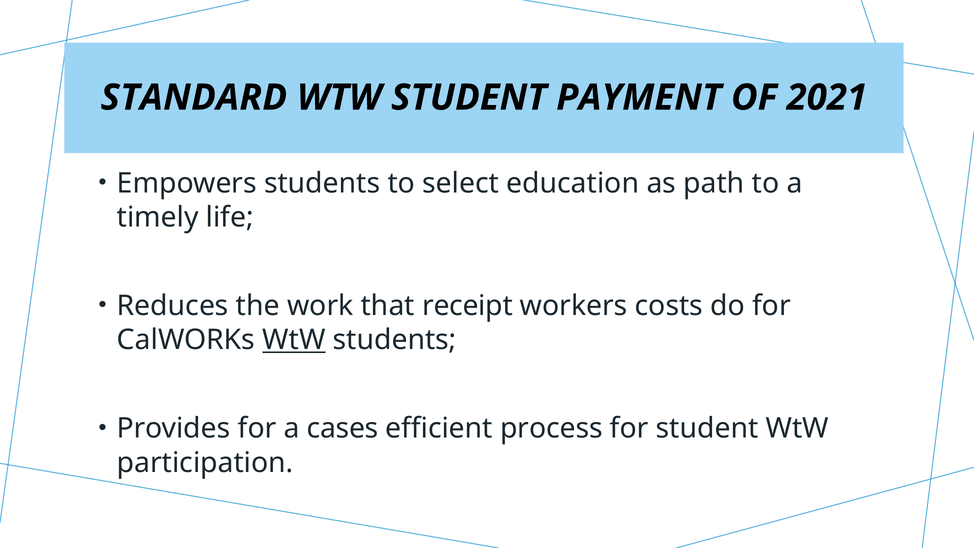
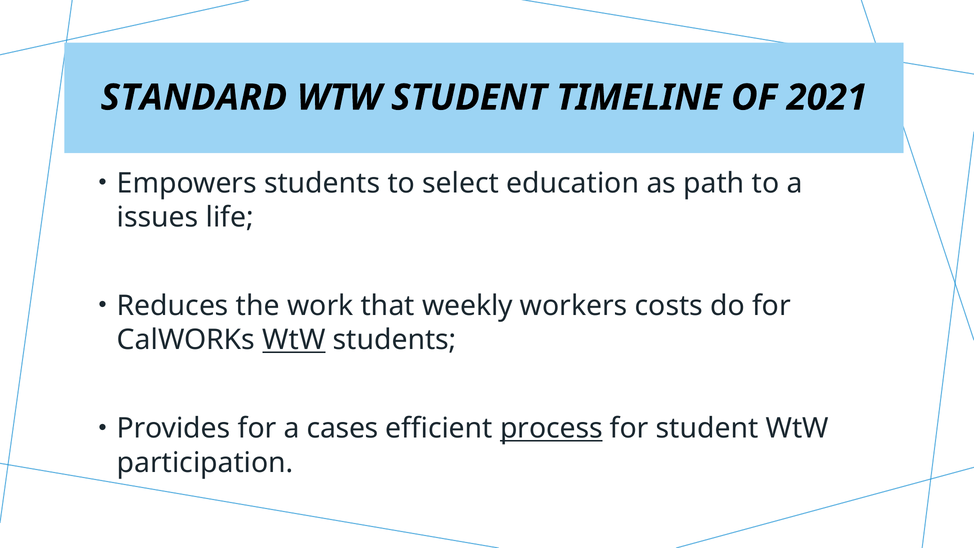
PAYMENT: PAYMENT -> TIMELINE (639, 98)
timely: timely -> issues (158, 217)
receipt: receipt -> weekly (467, 306)
process underline: none -> present (551, 428)
